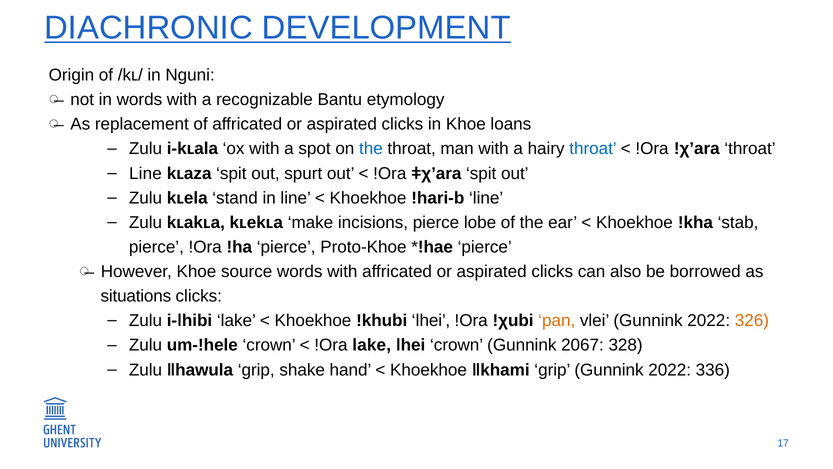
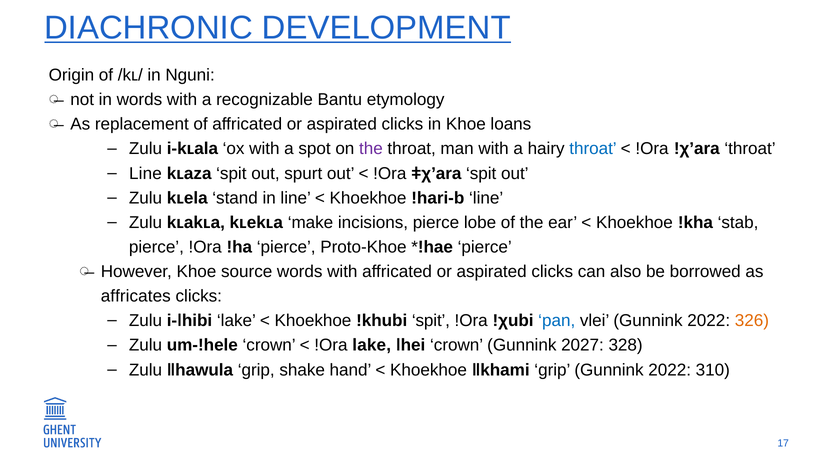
the colour: blue -> purple (371, 149)
situations: situations -> affricates (136, 296)
ǃkhubi ǀhei: ǀhei -> spit (431, 321)
pan colour: orange -> blue (557, 321)
2067: 2067 -> 2027 (582, 345)
336: 336 -> 310 (713, 370)
